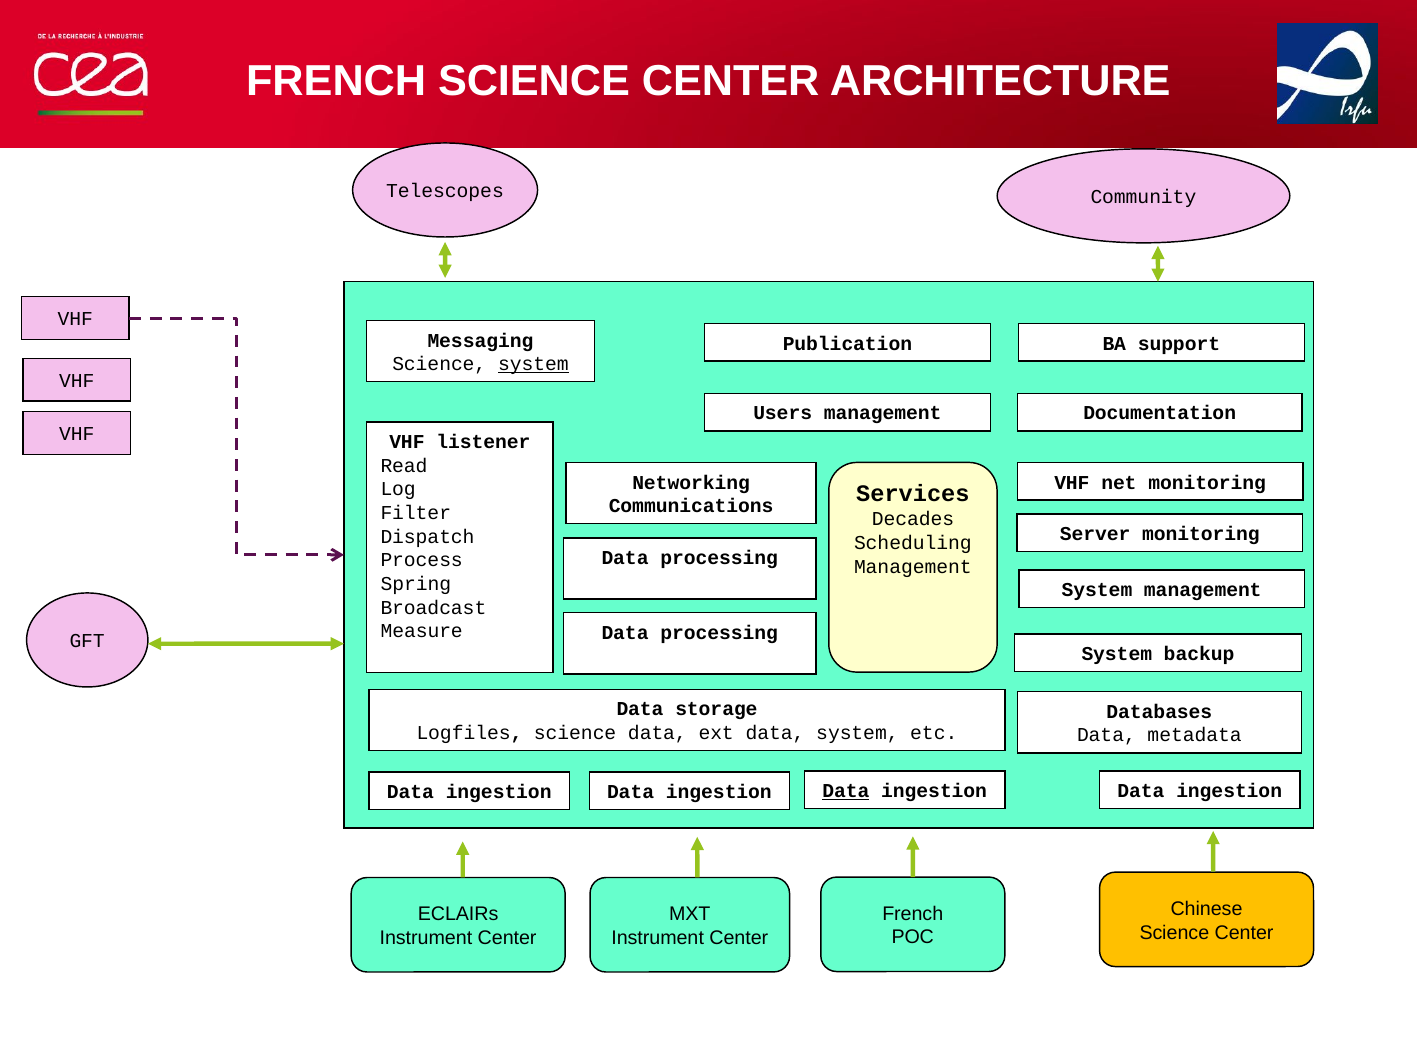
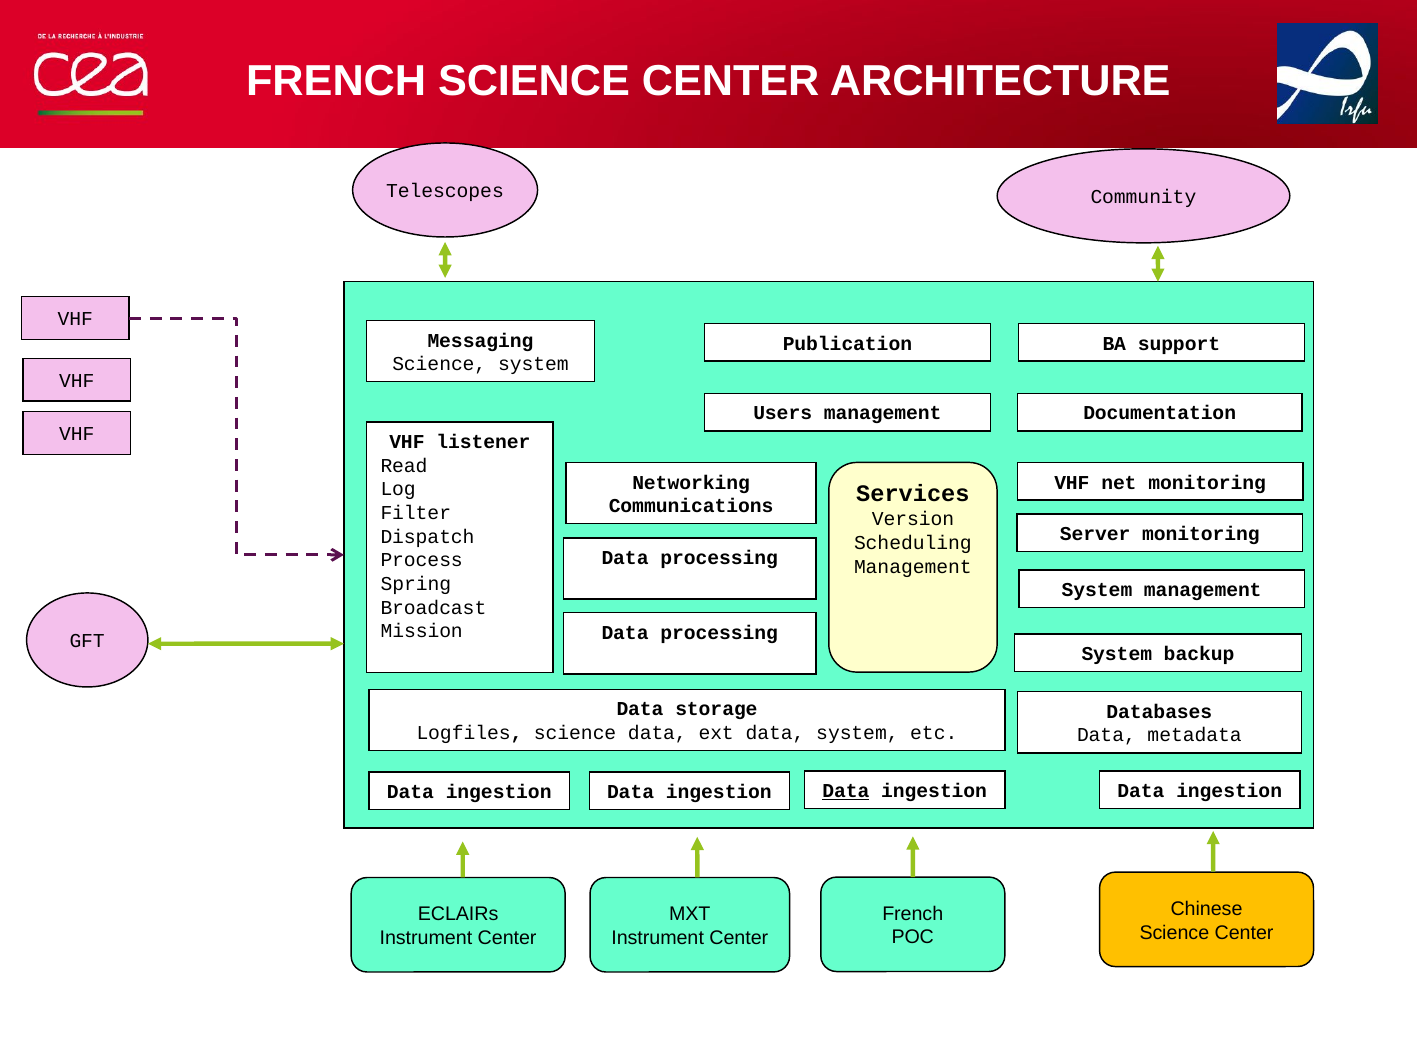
system underline: present -> none (533, 364)
Decades: Decades -> Version (913, 519)
Measure: Measure -> Mission (422, 631)
